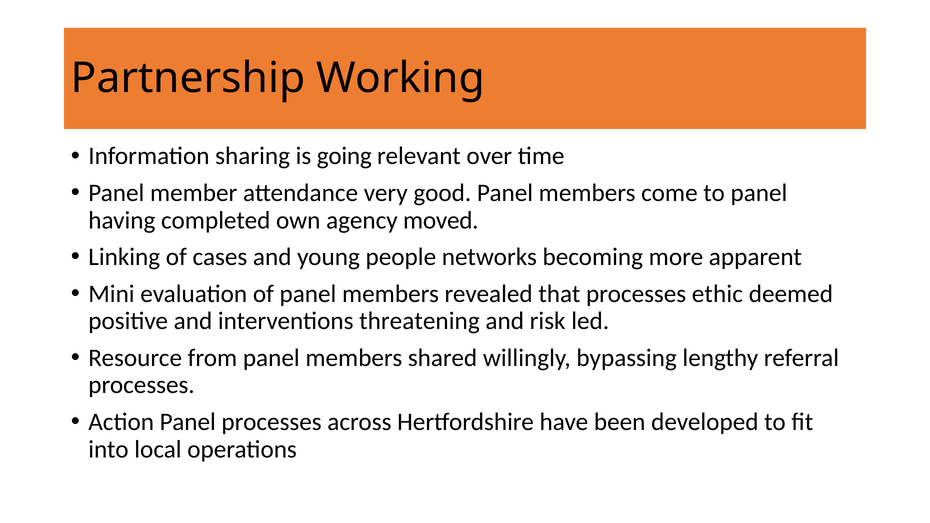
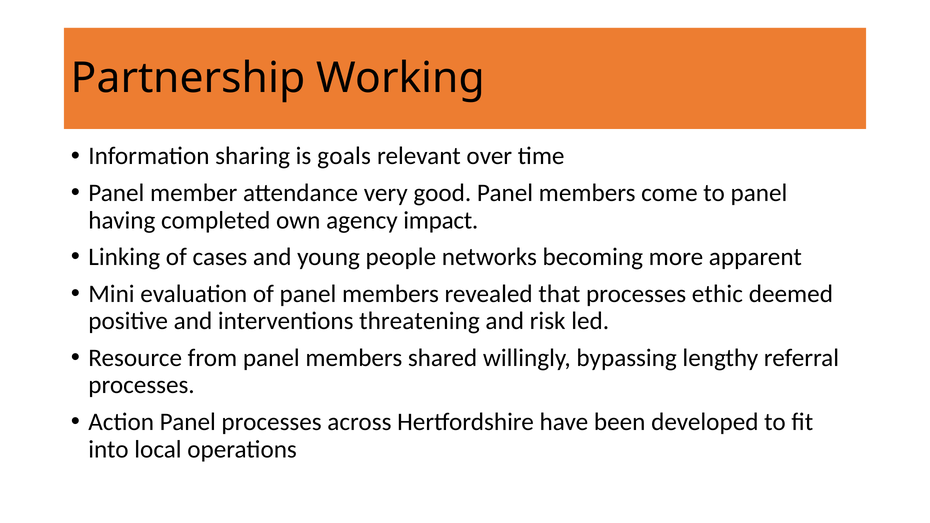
going: going -> goals (344, 156)
moved: moved -> impact (441, 220)
